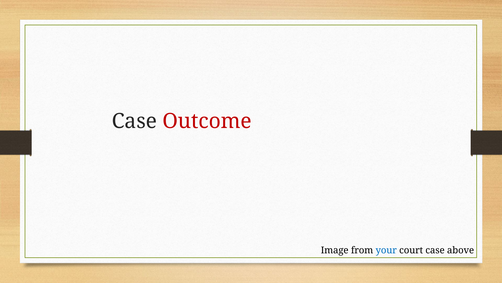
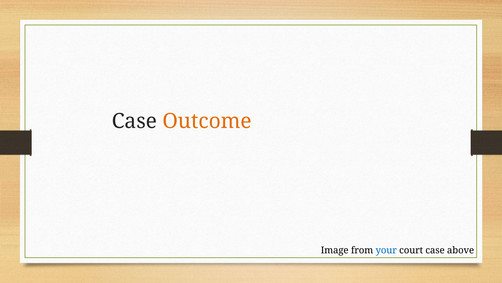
Outcome colour: red -> orange (207, 121)
